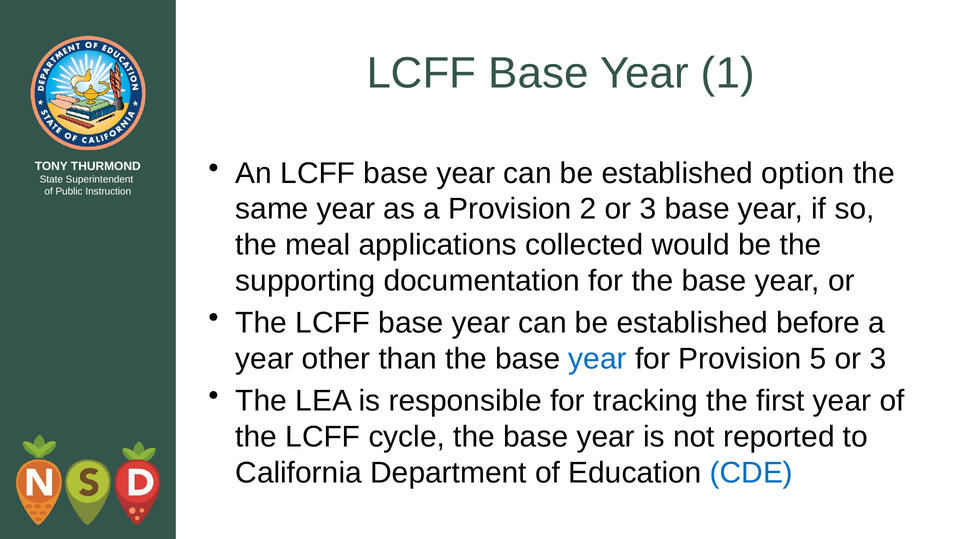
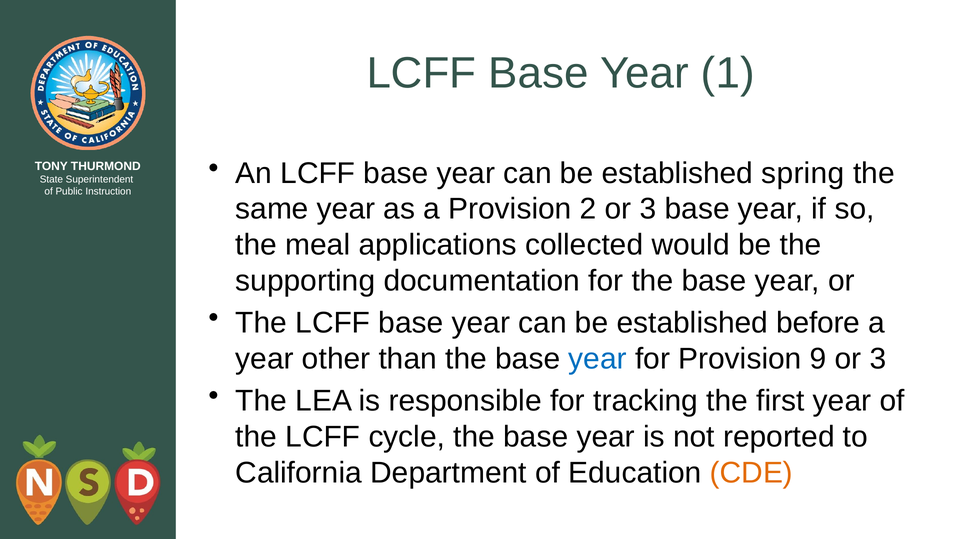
option: option -> spring (803, 173)
5: 5 -> 9 (818, 359)
CDE colour: blue -> orange (751, 473)
